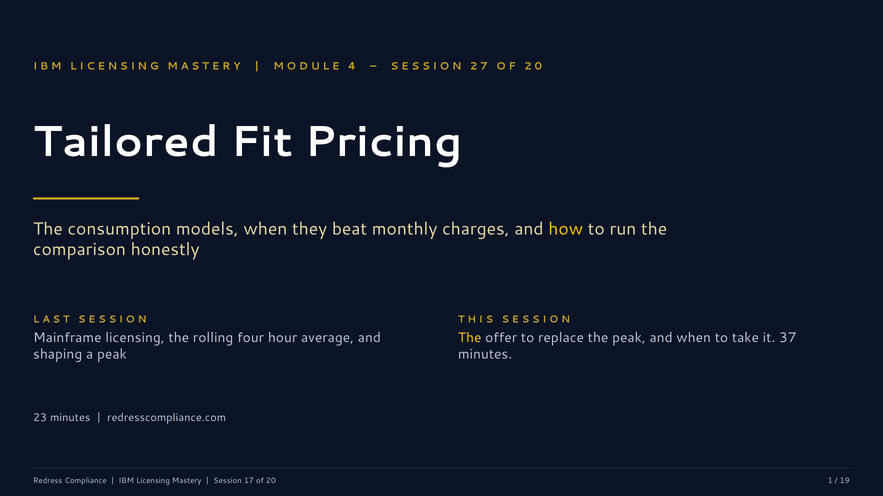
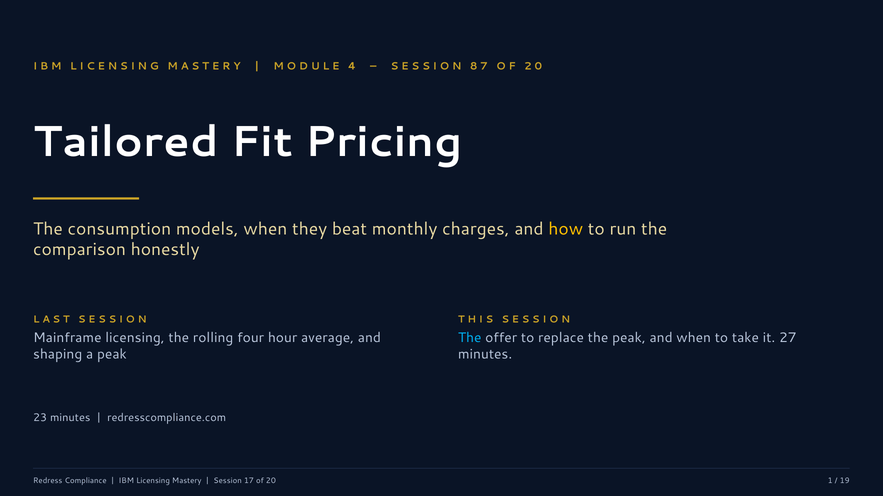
2: 2 -> 8 (474, 66)
The colour: yellow -> light blue (470, 338)
37: 37 -> 27 (788, 338)
